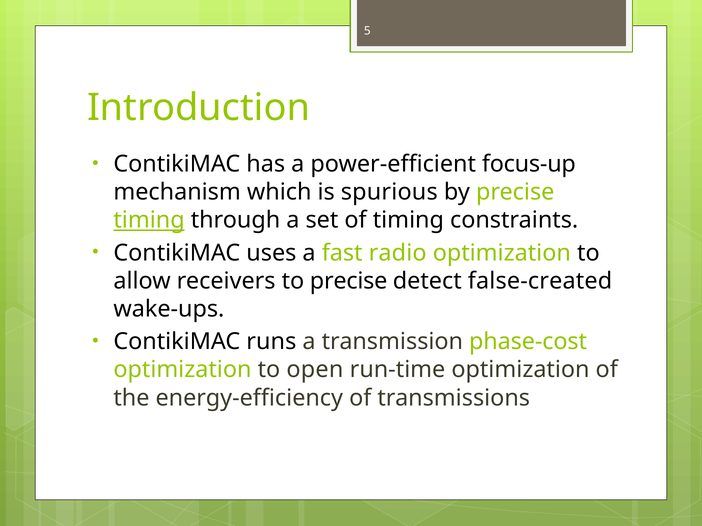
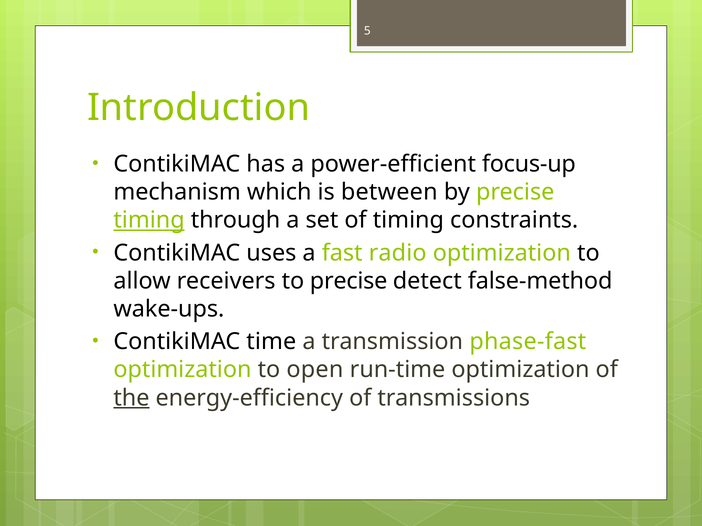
spurious: spurious -> between (389, 192)
false-created: false-created -> false-method (540, 281)
runs: runs -> time (271, 342)
phase-cost: phase-cost -> phase-fast (528, 342)
the underline: none -> present (131, 398)
